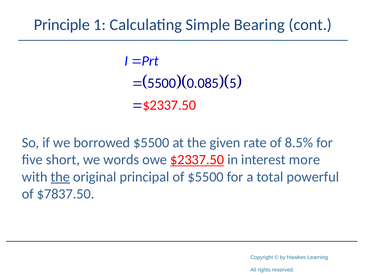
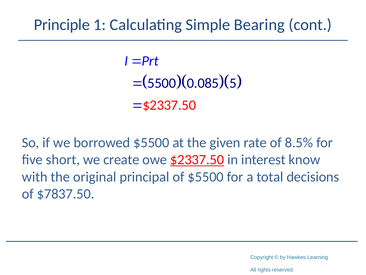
words: words -> create (121, 159)
more: more -> know (305, 159)
the underline: present -> none (60, 177)
powerful: powerful -> decisions (313, 177)
